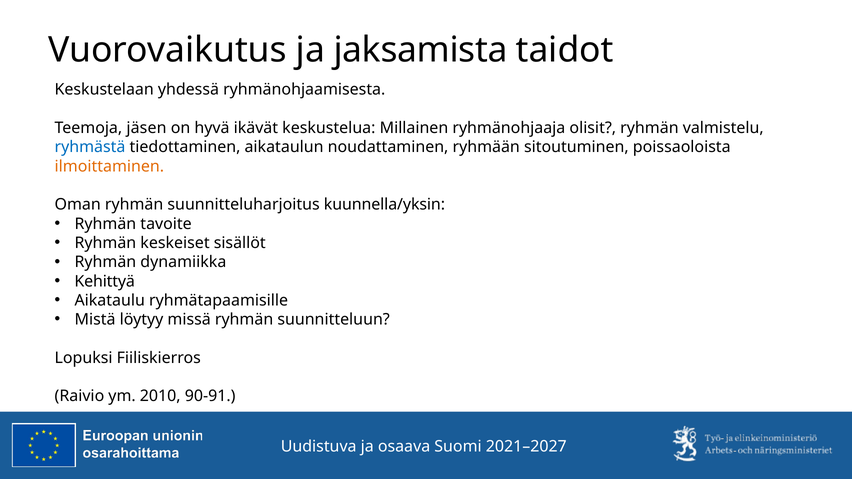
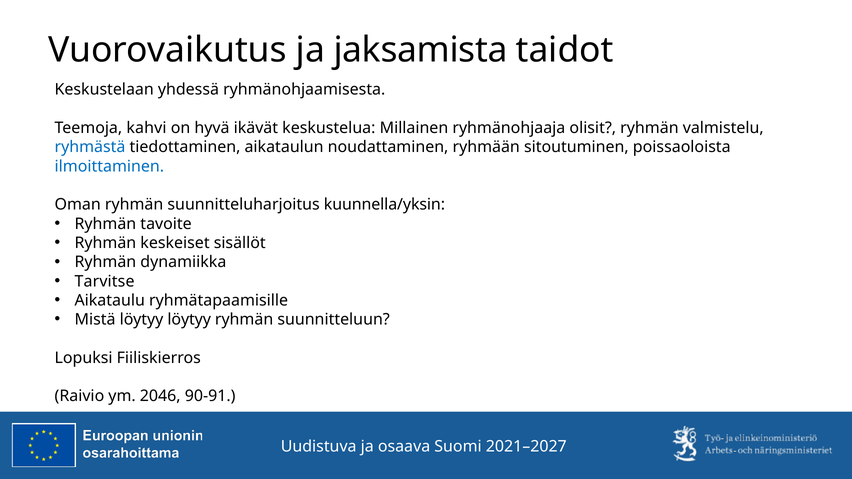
jäsen: jäsen -> kahvi (146, 128)
ilmoittaminen colour: orange -> blue (109, 166)
Kehittyä: Kehittyä -> Tarvitse (105, 281)
löytyy missä: missä -> löytyy (189, 320)
2010: 2010 -> 2046 (160, 396)
